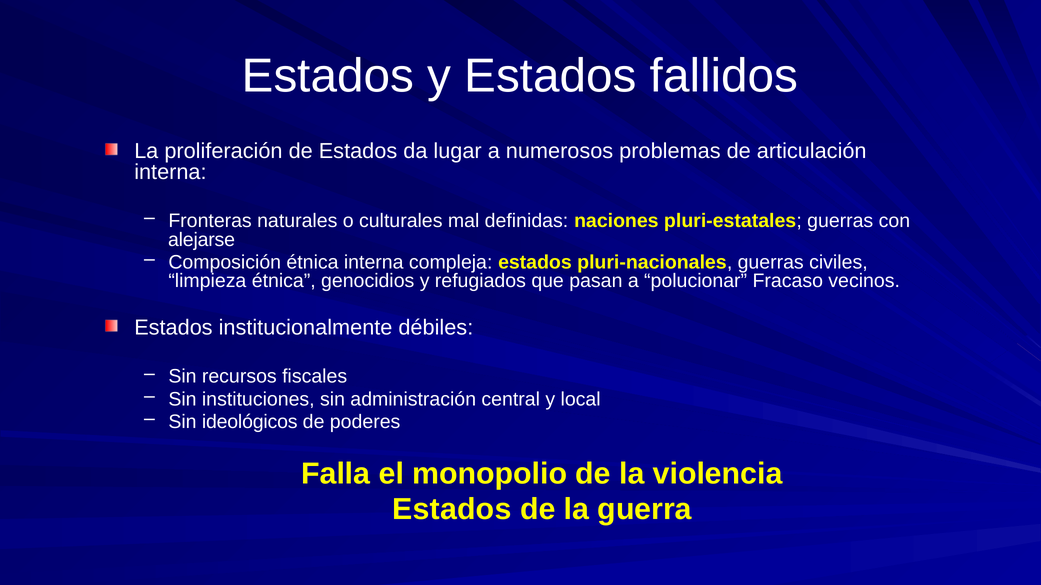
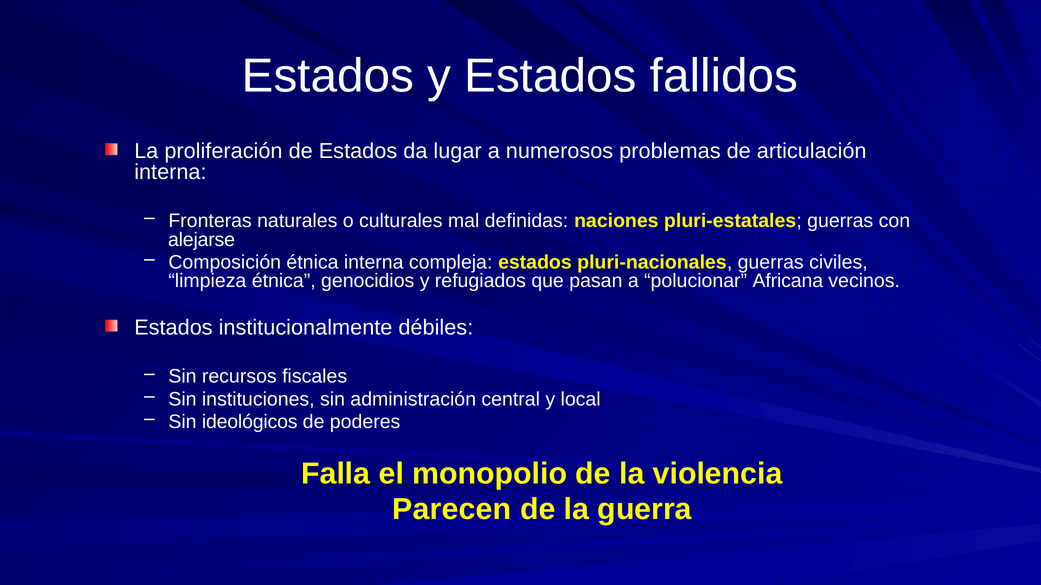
Fracaso: Fracaso -> Africana (788, 281)
Estados: Estados -> Parecen (452, 510)
